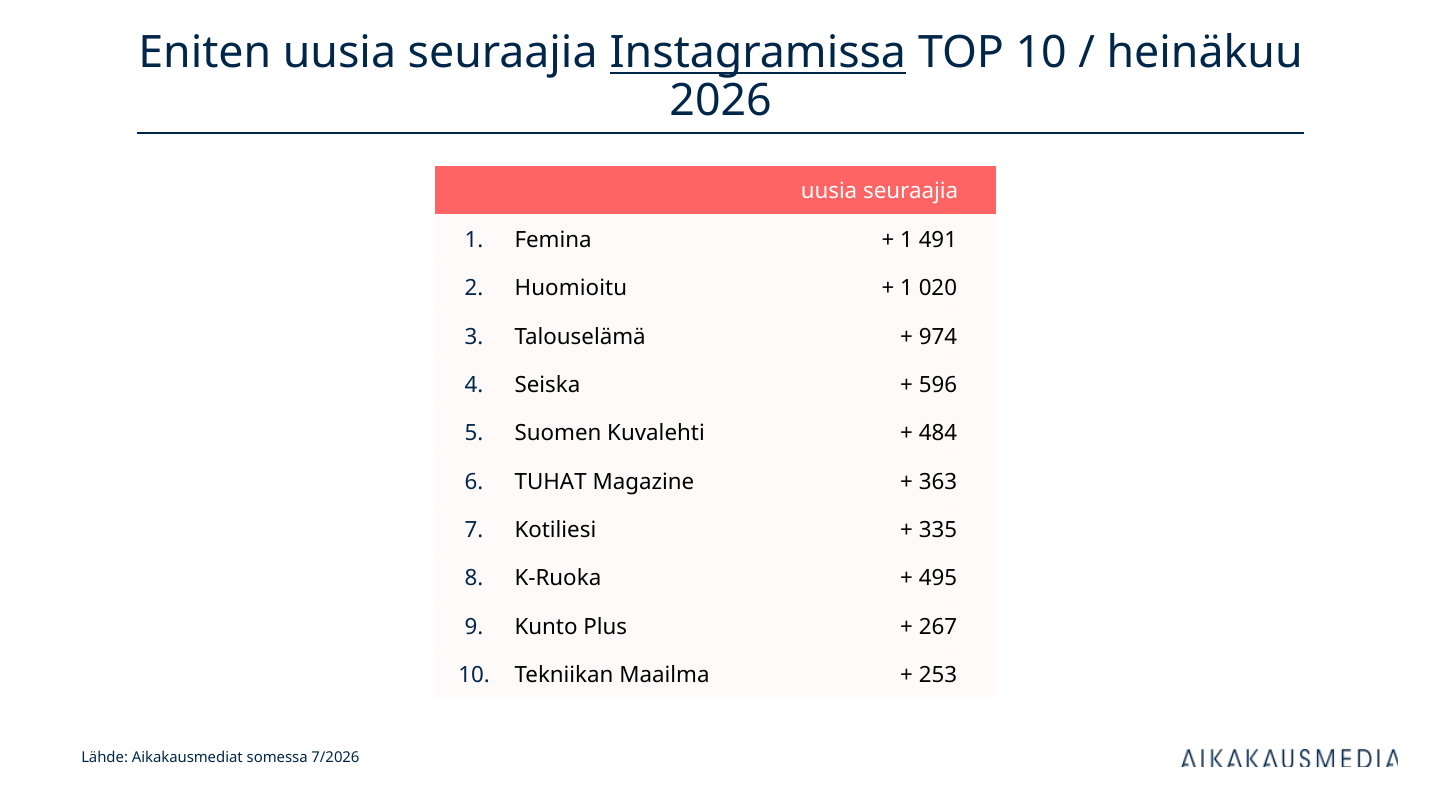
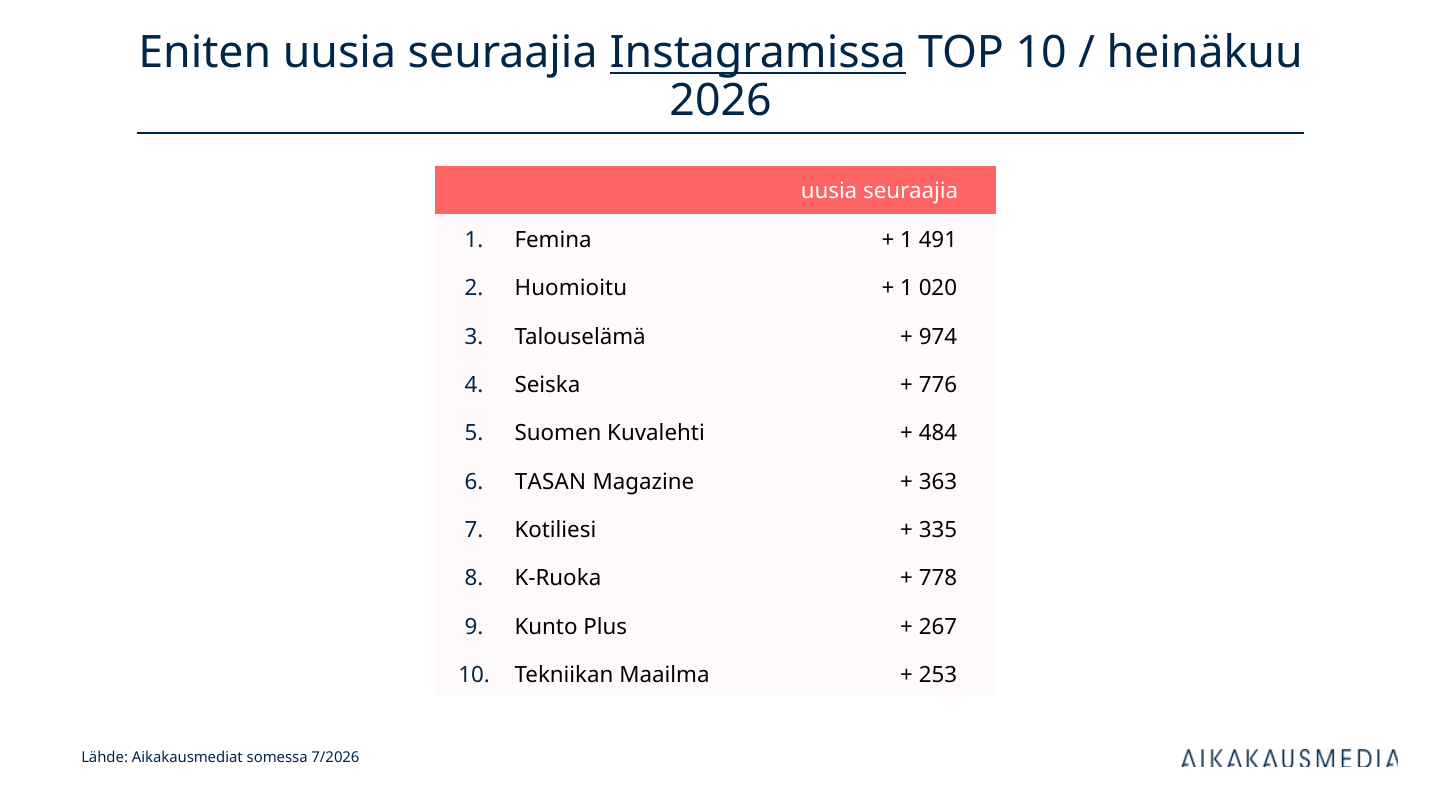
596: 596 -> 776 (938, 385)
TUHAT: TUHAT -> TASAN (551, 482)
495: 495 -> 778 (938, 578)
